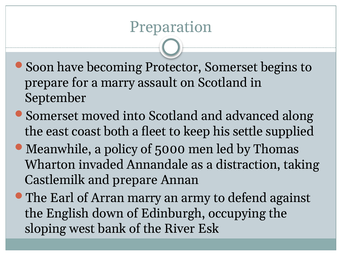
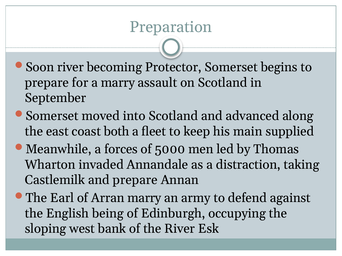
Soon have: have -> river (71, 67)
settle: settle -> main (248, 132)
policy: policy -> forces (121, 150)
down: down -> being (108, 214)
